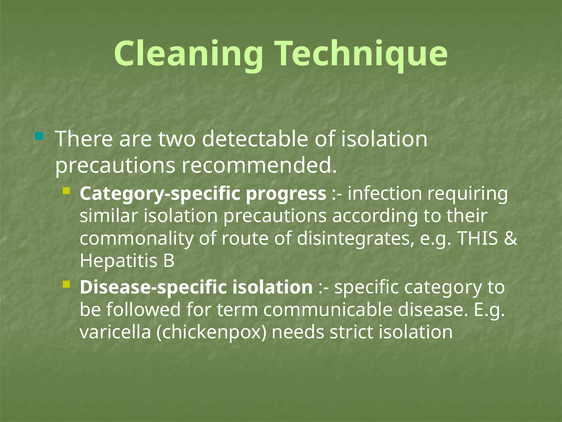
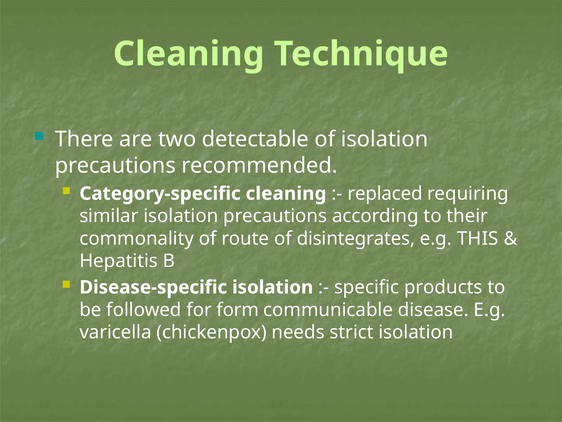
Category-specific progress: progress -> cleaning (286, 193)
infection: infection -> replaced (385, 193)
category: category -> products (443, 287)
term: term -> form (238, 309)
